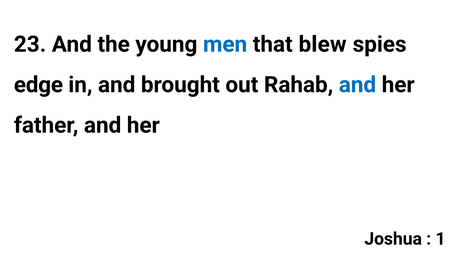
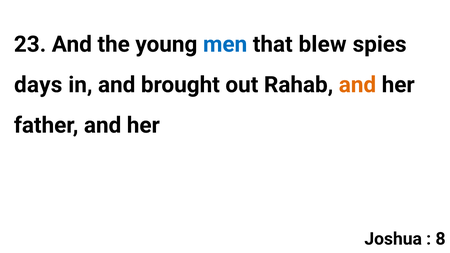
edge: edge -> days (38, 85)
and colour: blue -> orange (357, 85)
1: 1 -> 8 (440, 239)
